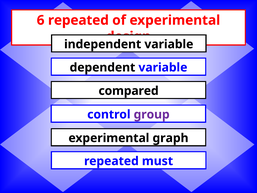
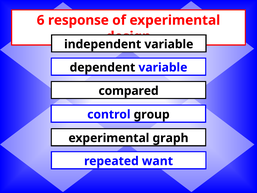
6 repeated: repeated -> response (78, 20)
group colour: purple -> black (152, 114)
must: must -> want (157, 161)
